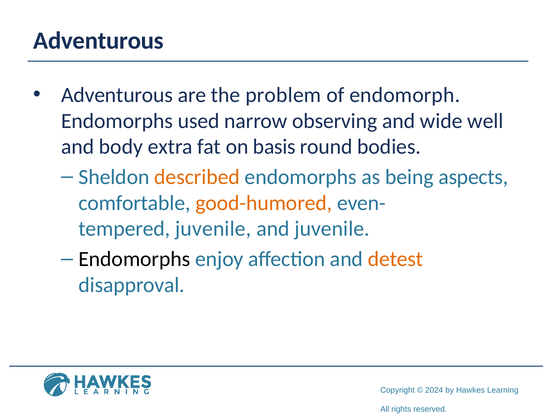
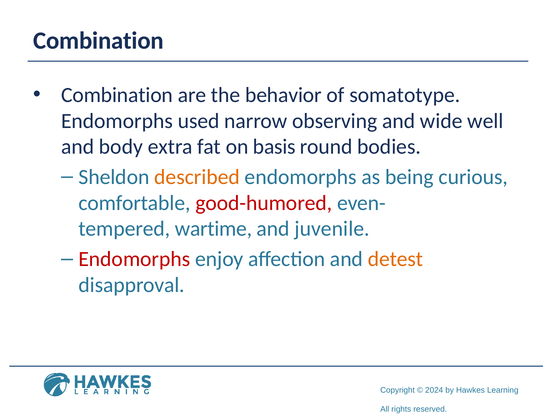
Adventurous: Adventurous -> Combination (99, 41)
Adventurous: Adventurous -> Combination (117, 95)
problem: problem -> behavior (283, 95)
endomorph: endomorph -> somatotype (405, 95)
aspects: aspects -> curious (473, 177)
good-humored colour: orange -> red (264, 203)
juvenile: juvenile -> wartime (213, 229)
Endomorphs colour: black -> red (134, 259)
